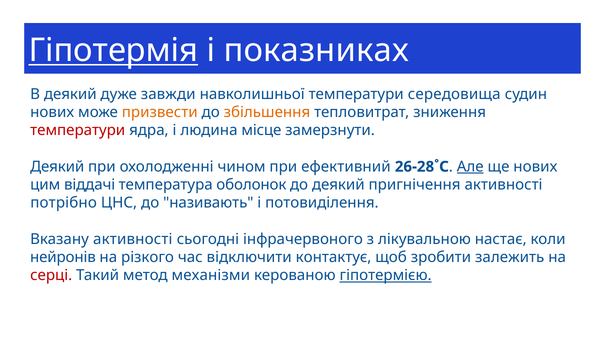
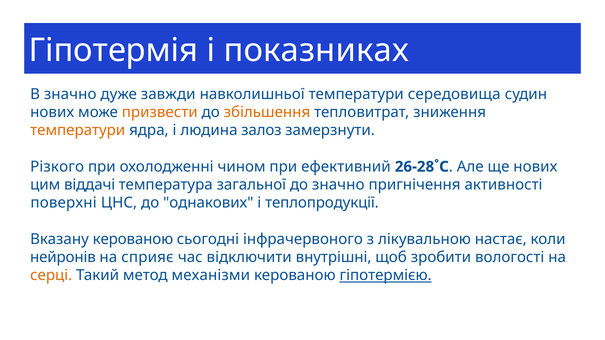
Гіпотермія underline: present -> none (113, 51)
В деякий: деякий -> значно (70, 94)
температури colour: red -> orange (78, 131)
місце: місце -> залоз (261, 131)
Деякий: Деякий -> Різкого (57, 167)
Але underline: present -> none (470, 167)
оболонок: оболонок -> загальної (251, 185)
до деякий: деякий -> значно (338, 185)
потрібно: потрібно -> поверхні (64, 203)
називають: називають -> однакових (208, 203)
потовиділення: потовиділення -> теплопродукції (322, 203)
Вказану активності: активності -> керованою (133, 239)
різкого: різкого -> сприяє (147, 258)
контактує: контактує -> внутрішні (334, 258)
залежить: залежить -> вологості (510, 258)
серці colour: red -> orange (51, 276)
